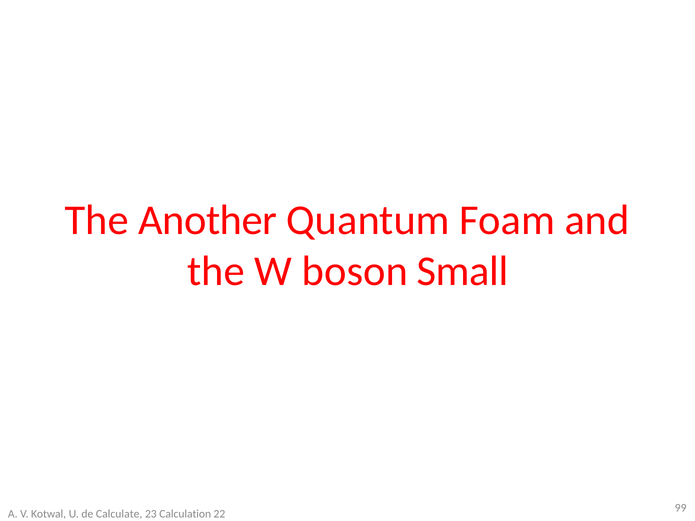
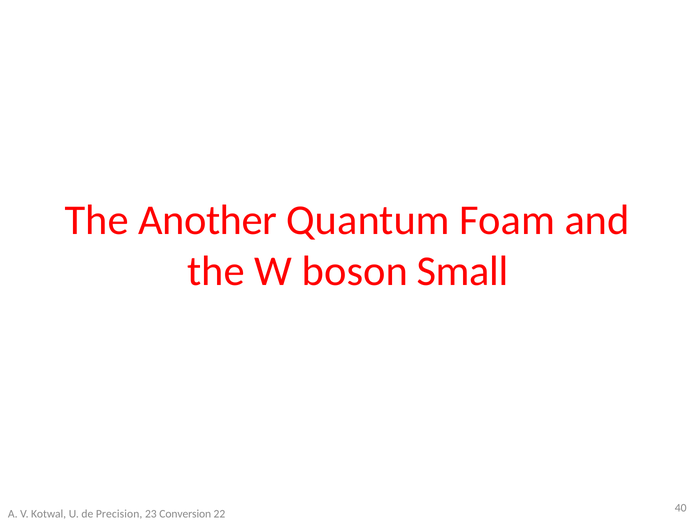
Calculate: Calculate -> Precision (119, 514)
Calculation: Calculation -> Conversion (185, 514)
99: 99 -> 40 (681, 508)
